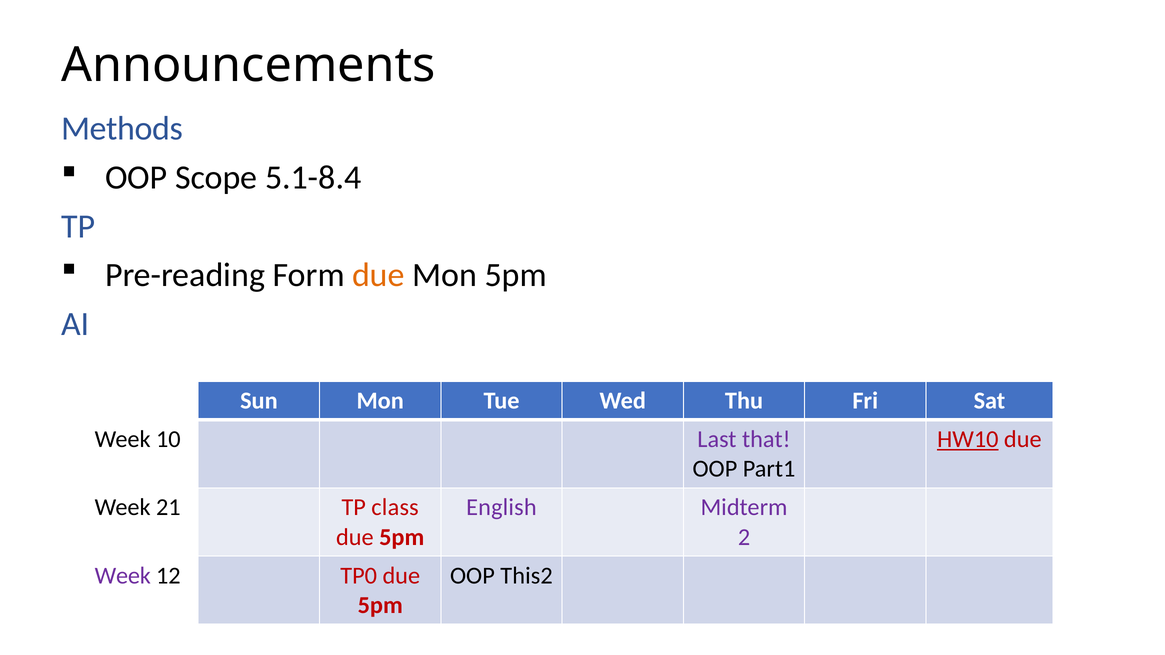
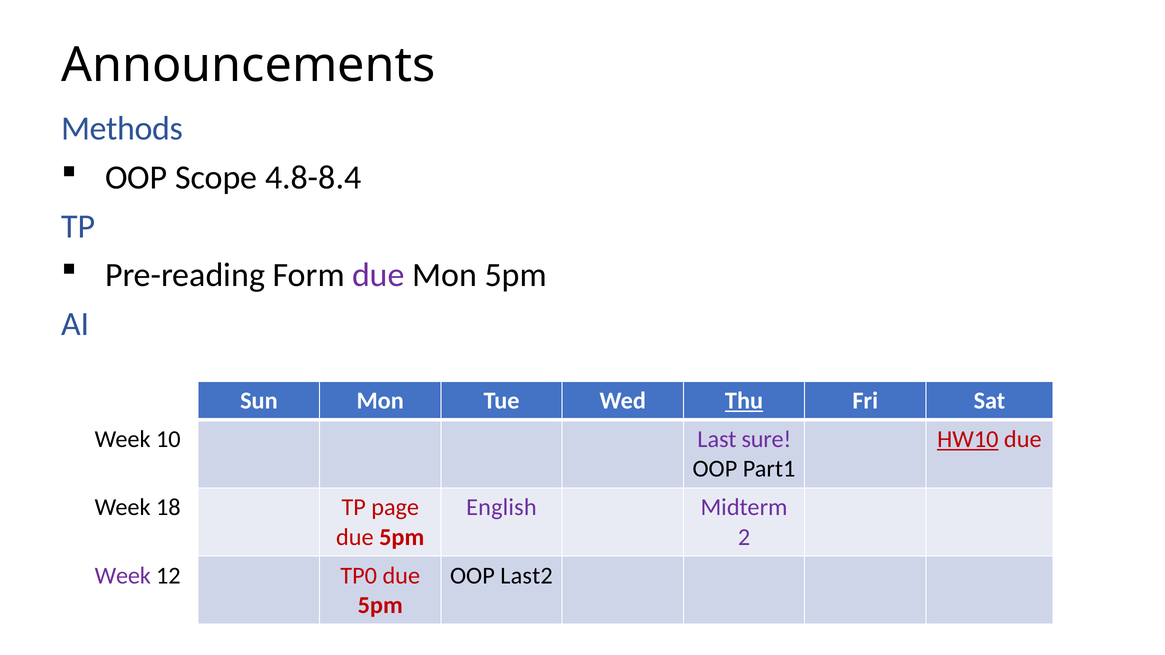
5.1-8.4: 5.1-8.4 -> 4.8-8.4 (313, 178)
due colour: orange -> purple (378, 275)
Thu underline: none -> present (744, 401)
that: that -> sure (766, 439)
21: 21 -> 18 (168, 508)
class: class -> page (395, 508)
This2: This2 -> Last2 (527, 576)
